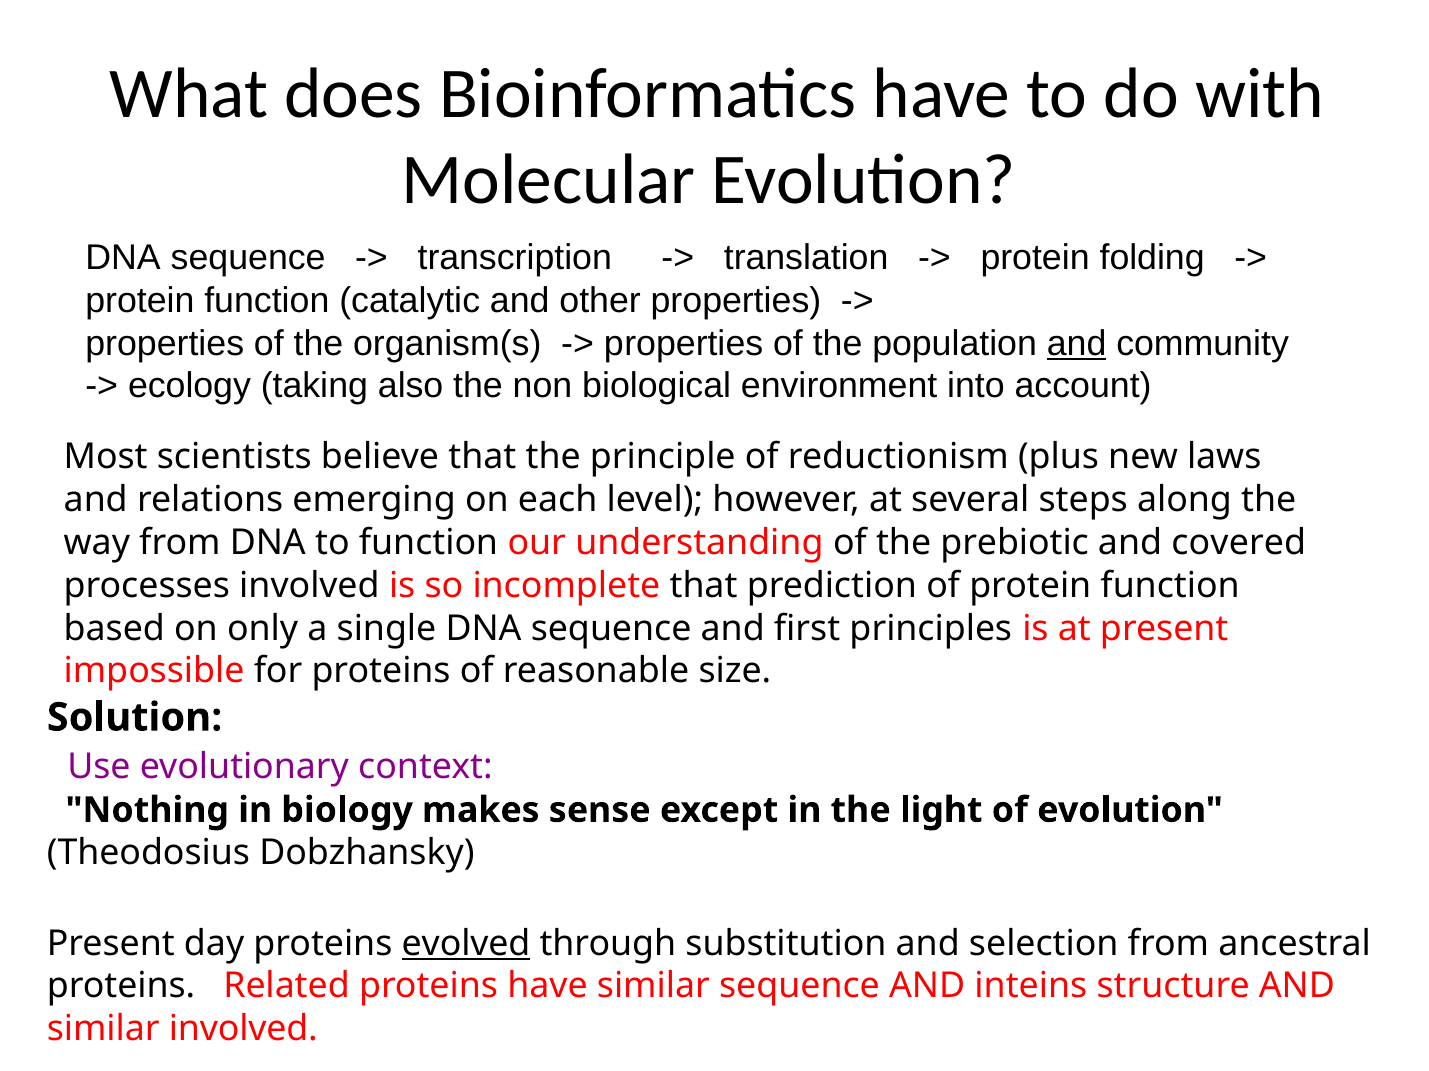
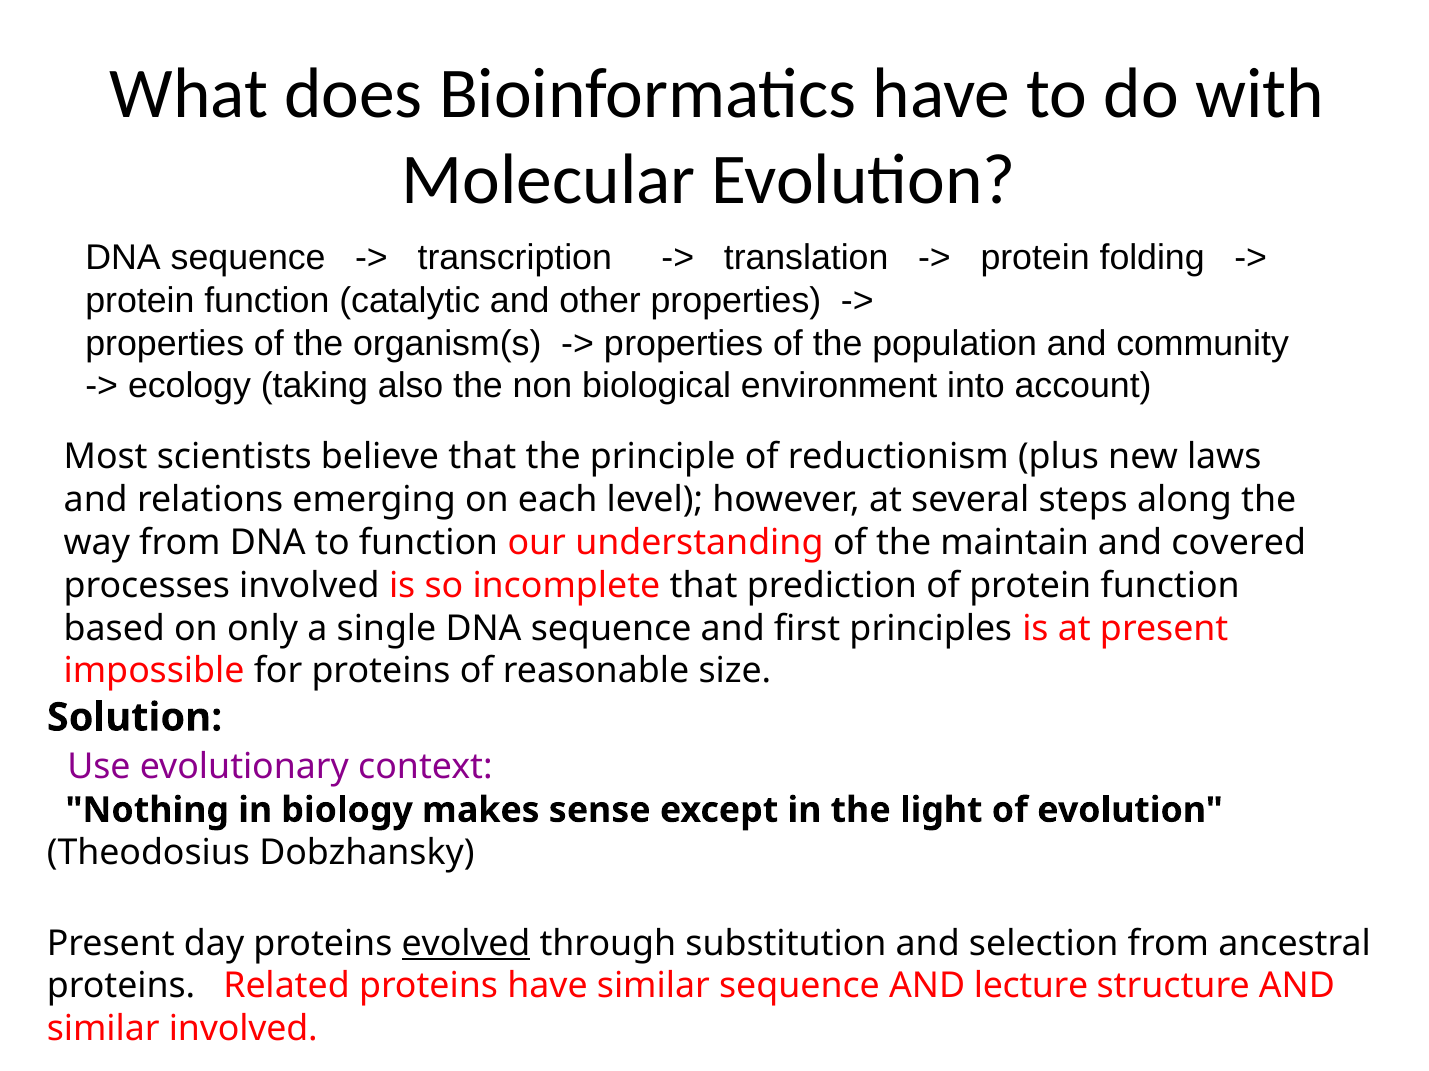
and underline: present -> none (1077, 344)
prebiotic: prebiotic -> maintain (1015, 543)
inteins: inteins -> lecture (1031, 987)
